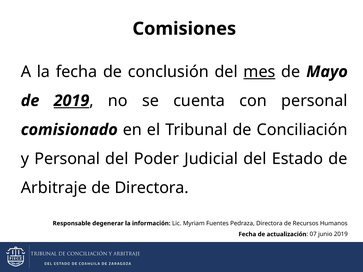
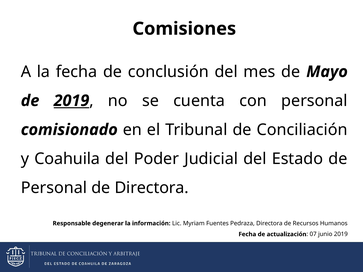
mes underline: present -> none (259, 72)
y Personal: Personal -> Coahuila (67, 159)
Arbitraje: Arbitraje -> Personal (54, 188)
